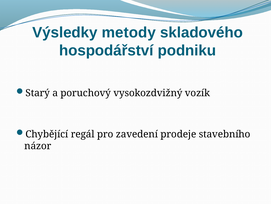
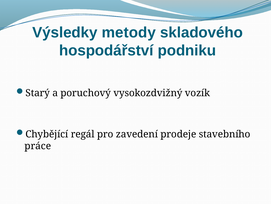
názor: názor -> práce (38, 145)
